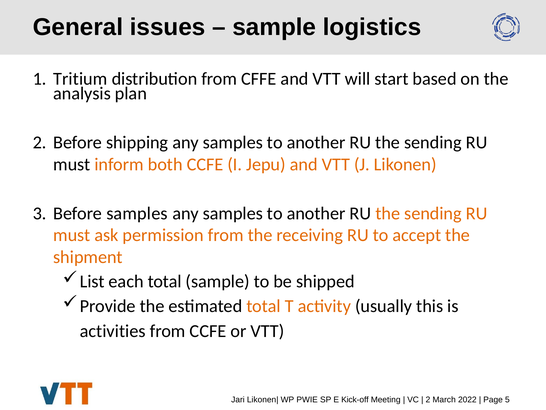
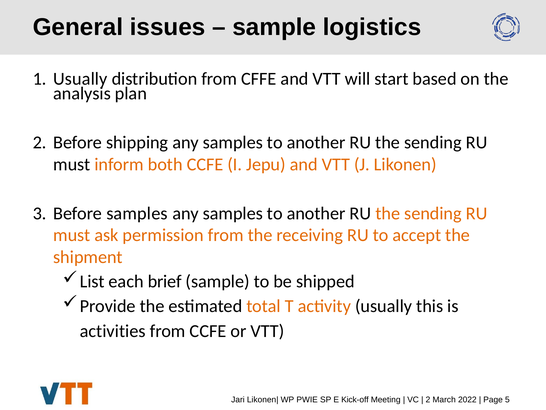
Tritium: Tritium -> Usually (80, 79)
each total: total -> brief (165, 281)
